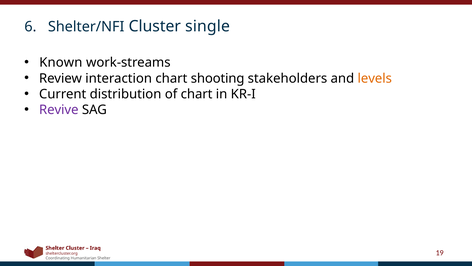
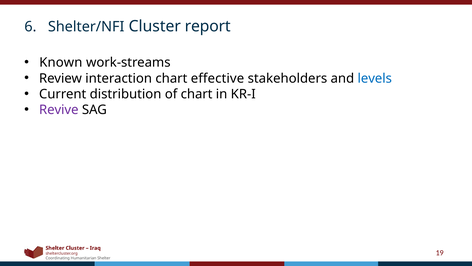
single: single -> report (208, 26)
shooting: shooting -> effective (218, 78)
levels colour: orange -> blue (375, 78)
